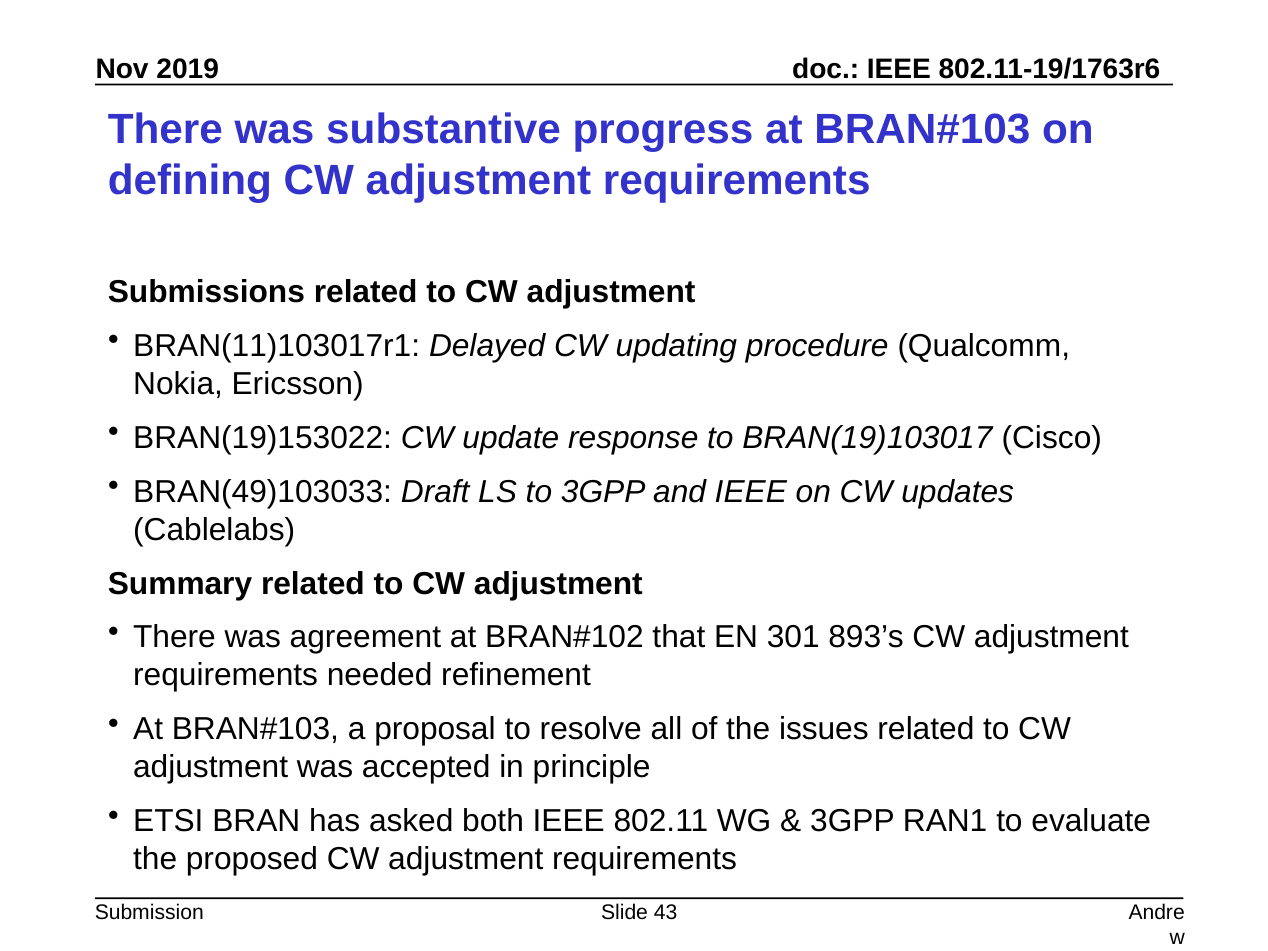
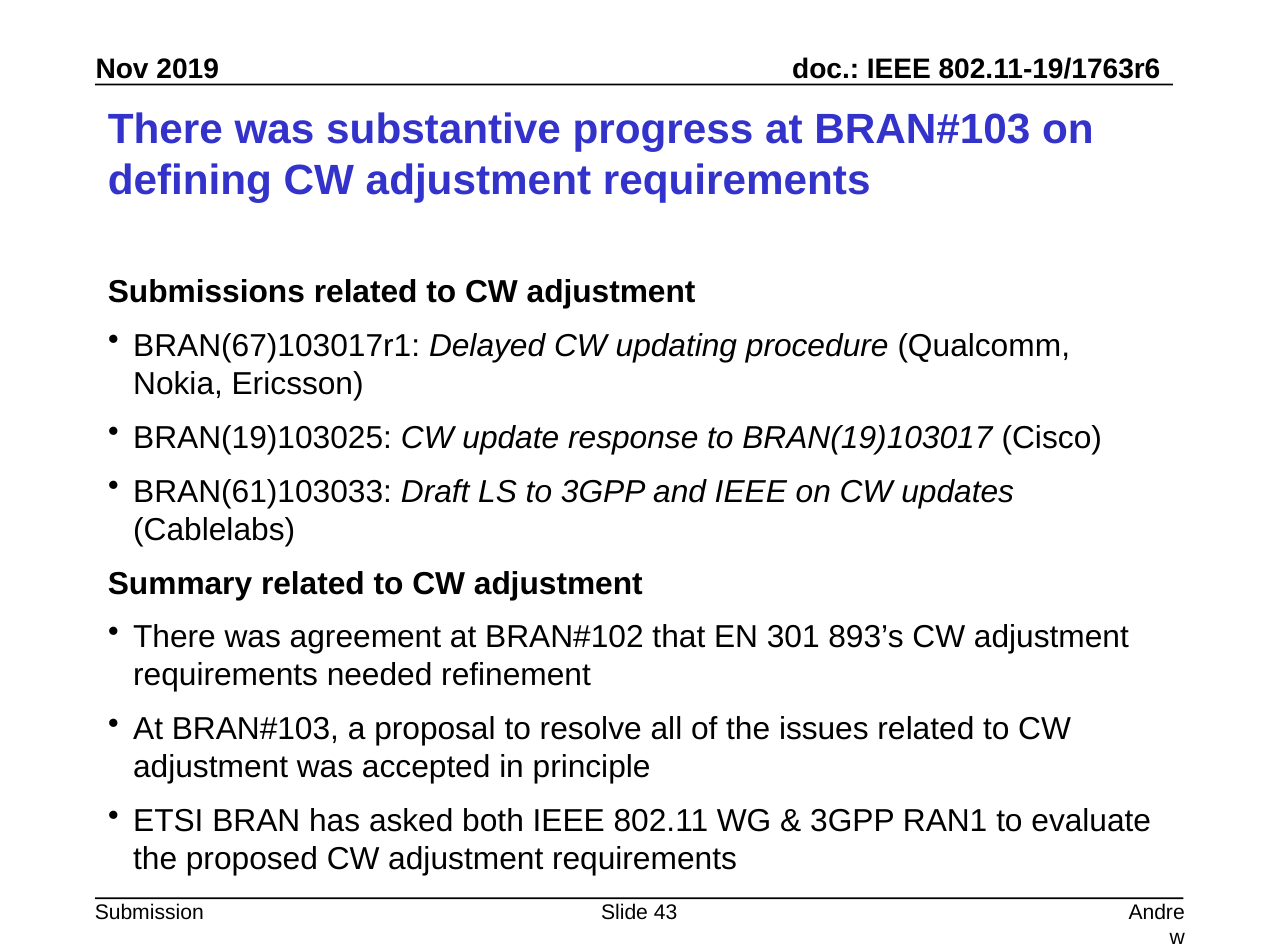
BRAN(11)103017r1: BRAN(11)103017r1 -> BRAN(67)103017r1 (277, 346)
BRAN(19)153022: BRAN(19)153022 -> BRAN(19)103025 (263, 438)
BRAN(49)103033: BRAN(49)103033 -> BRAN(61)103033 (263, 492)
